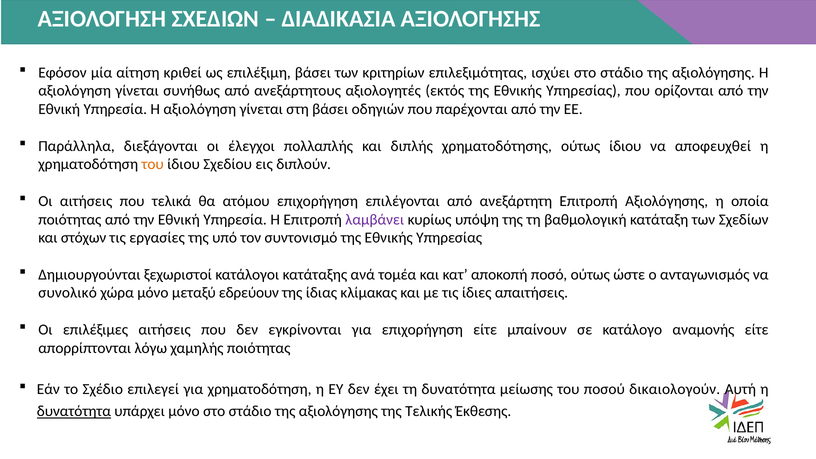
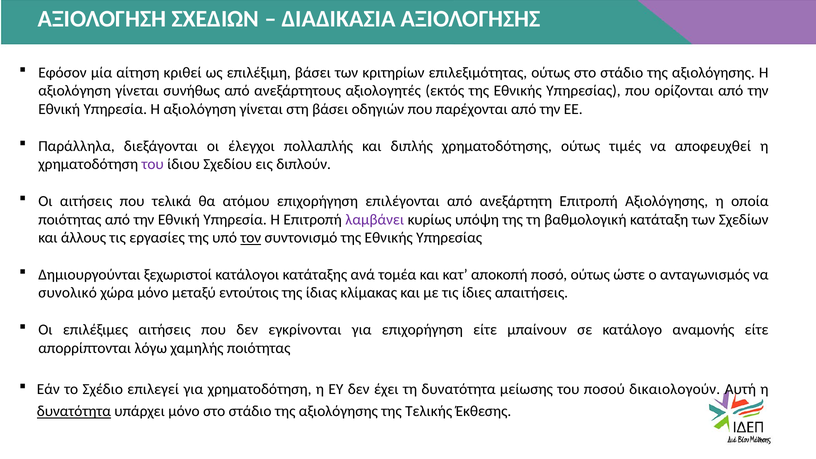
επιλεξιμότητας ισχύει: ισχύει -> ούτως (551, 73)
ούτως ίδιου: ίδιου -> τιμές (625, 146)
του colour: orange -> purple (153, 164)
στόχων: στόχων -> άλλους (84, 238)
τον underline: none -> present (251, 238)
εδρεύουν: εδρεύουν -> εντούτοις (249, 293)
